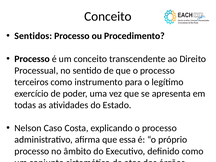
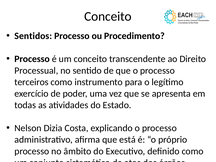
Caso: Caso -> Dizia (53, 128)
essa: essa -> está (127, 140)
